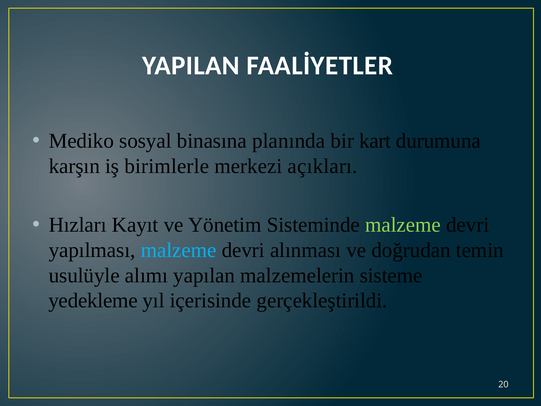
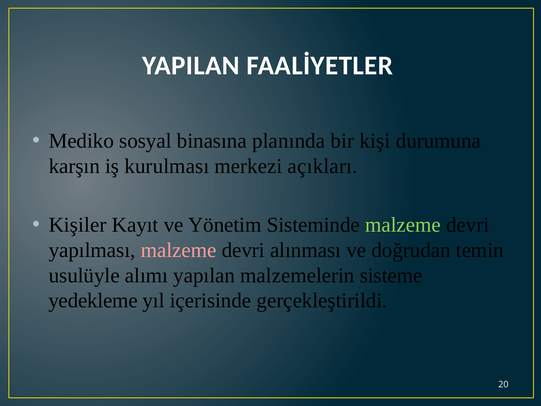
kart: kart -> kişi (375, 141)
birimlerle: birimlerle -> kurulması (167, 166)
Hızları: Hızları -> Kişiler (78, 225)
malzeme colour: light blue -> pink (179, 250)
